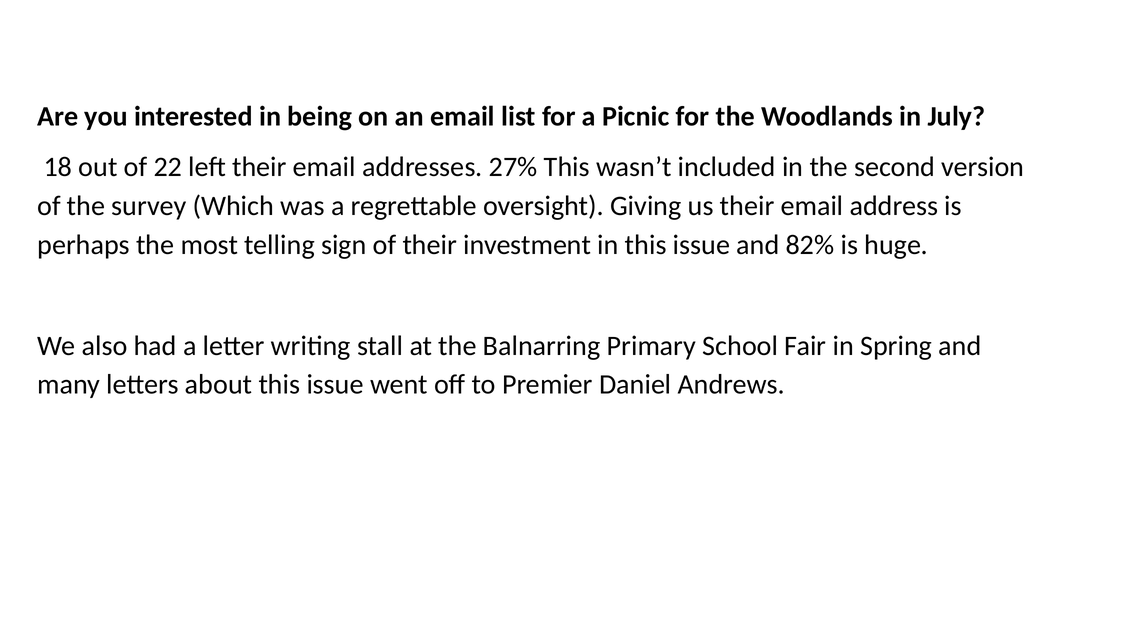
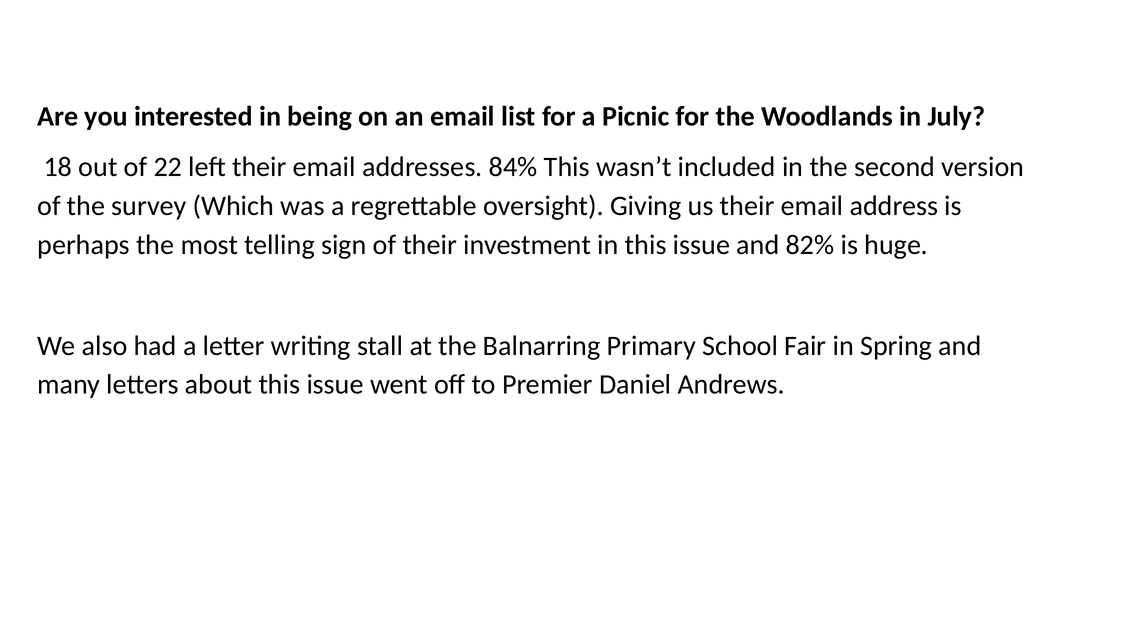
27%: 27% -> 84% (513, 167)
